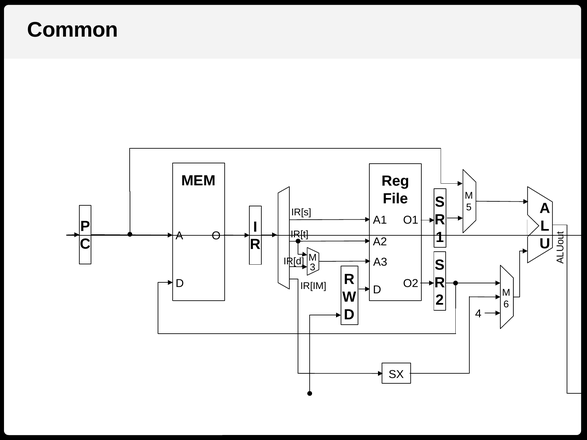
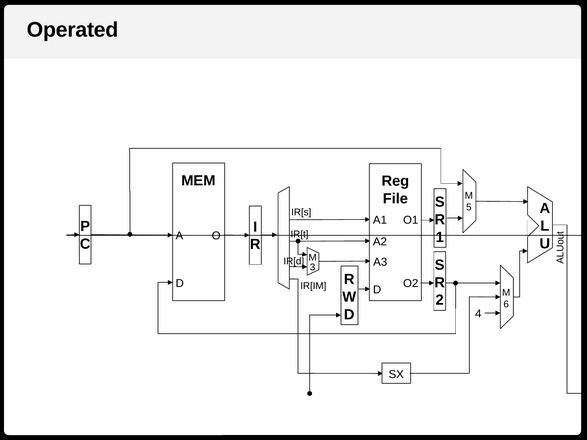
Common: Common -> Operated (73, 30)
